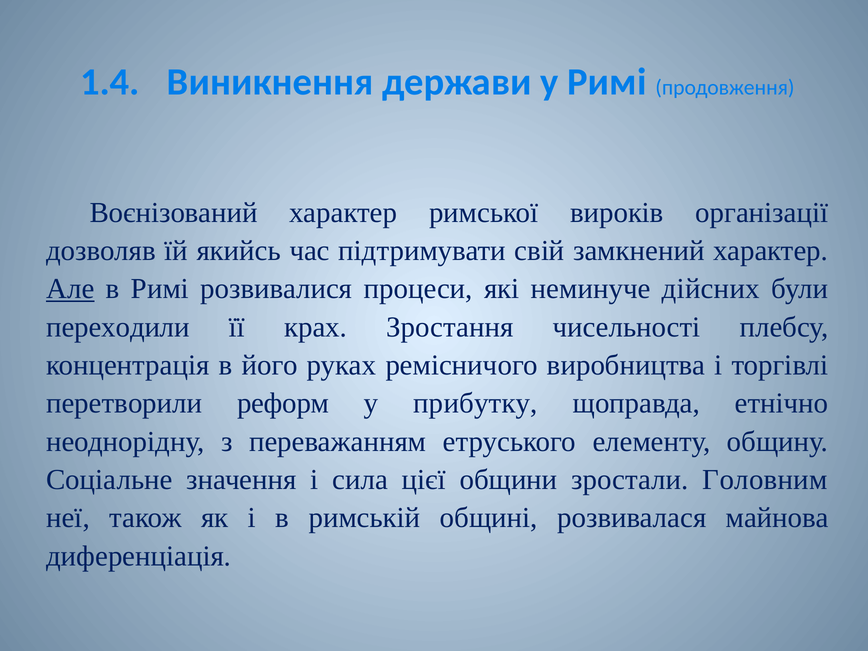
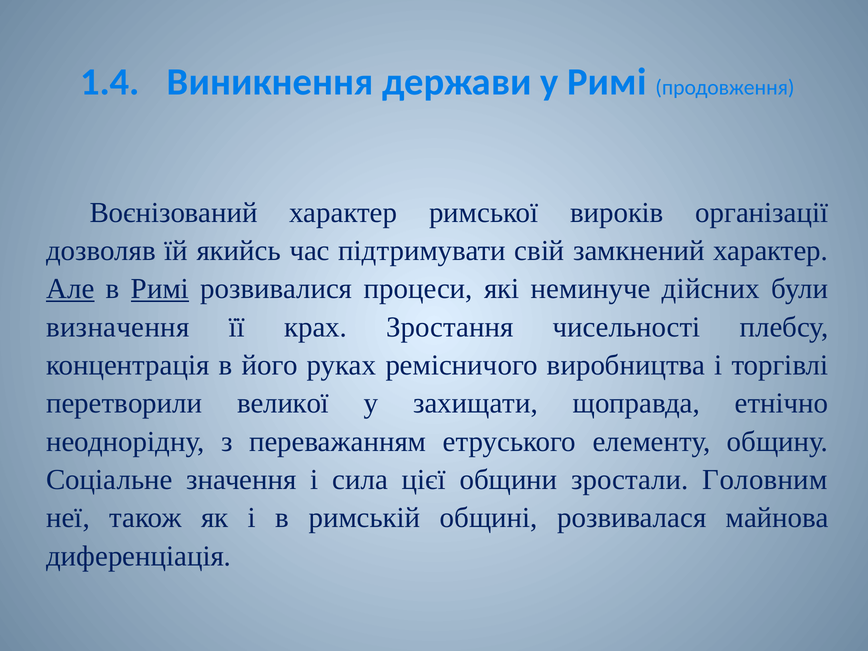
Римі underline: none -> present (160, 289)
переходили: переходили -> визначення (118, 327)
реформ: реформ -> великої (283, 403)
прибутку: прибутку -> захищати (475, 403)
